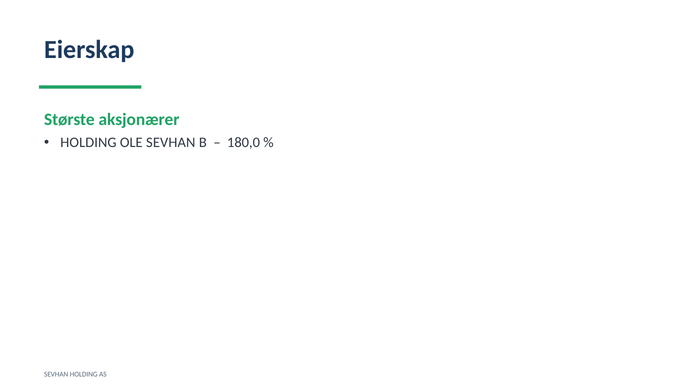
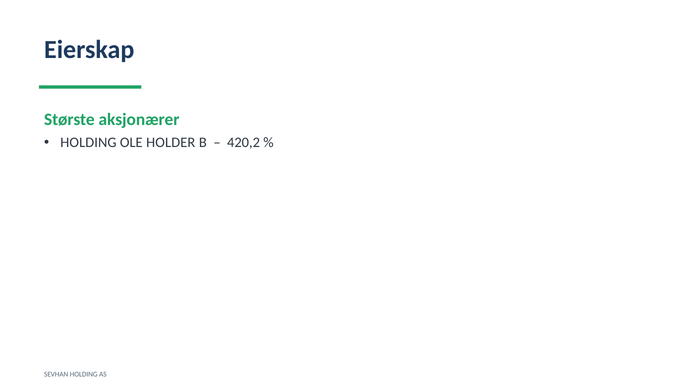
OLE SEVHAN: SEVHAN -> HOLDER (171, 143)
180,0: 180,0 -> 420,2 (244, 143)
